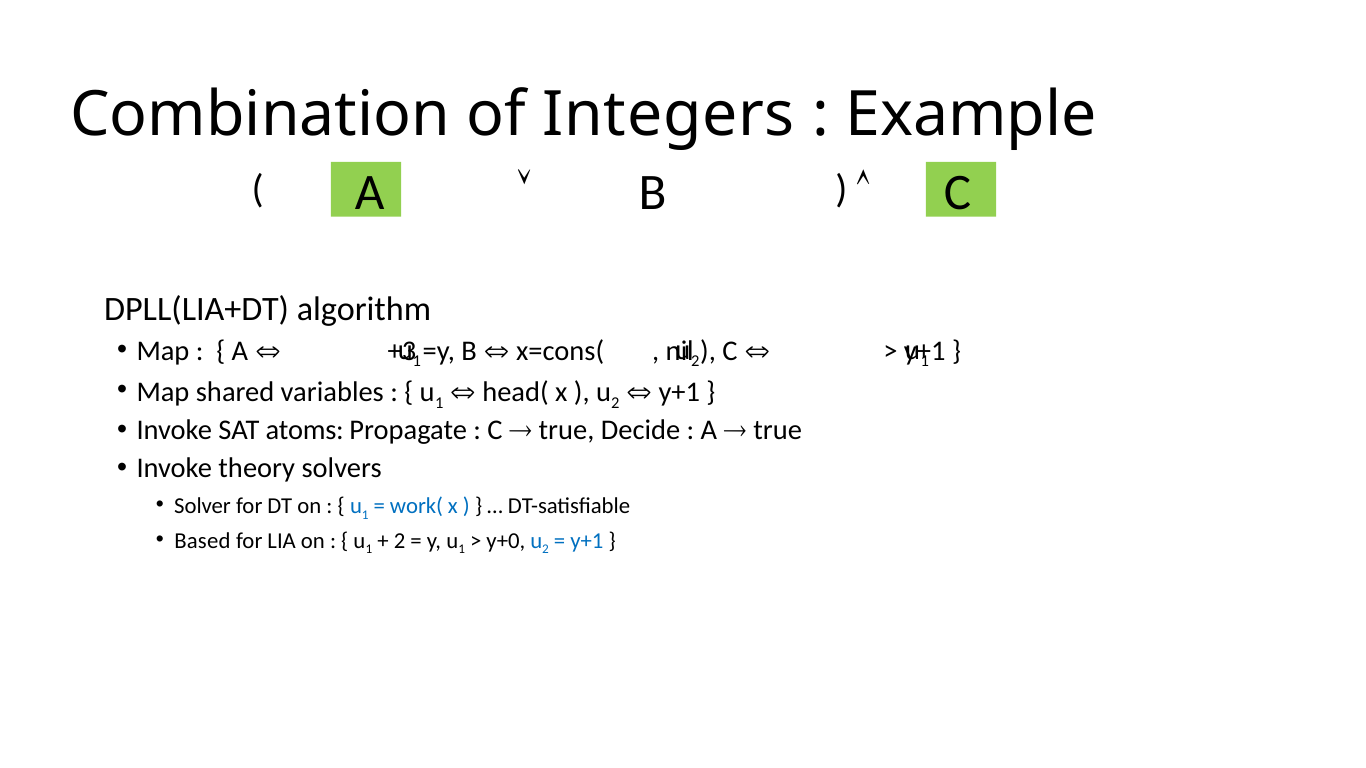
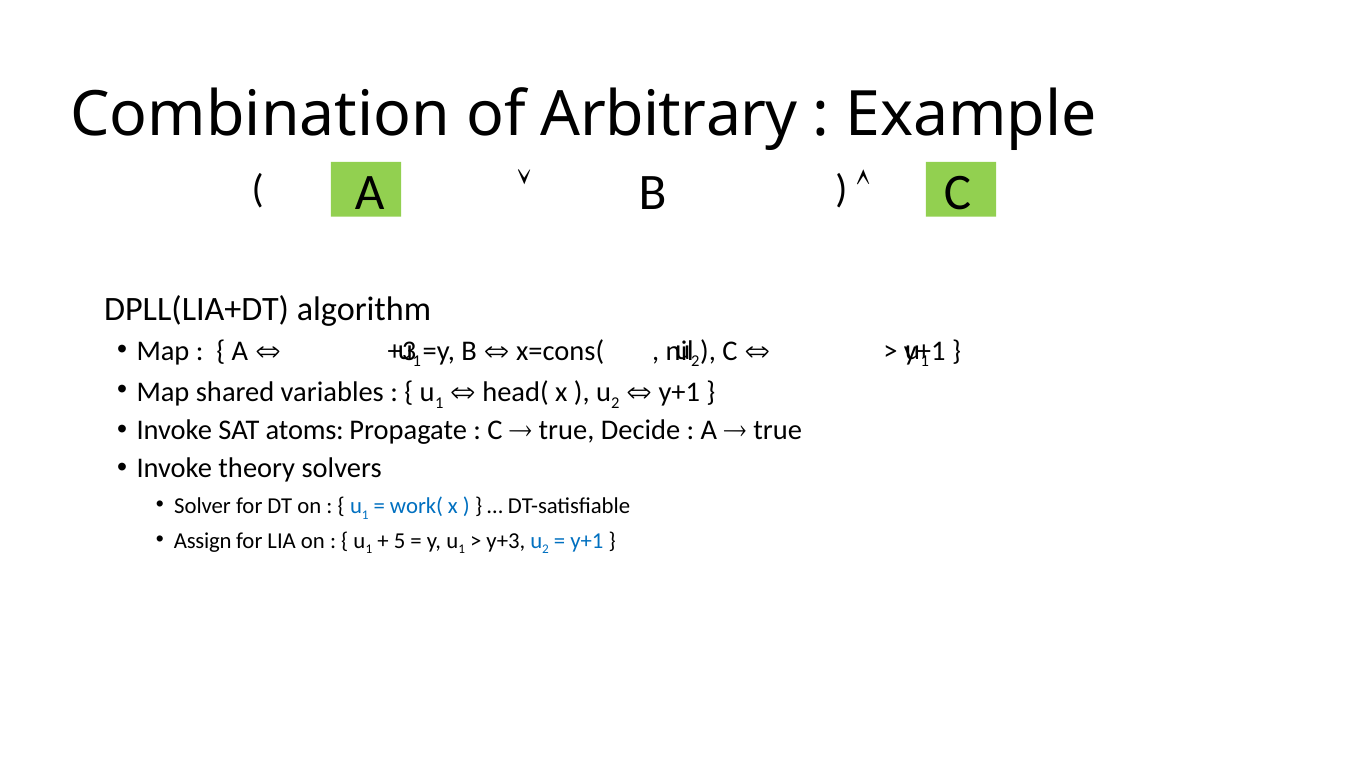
Integers: Integers -> Arbitrary (669, 115)
Based: Based -> Assign (203, 541)
2: 2 -> 5 (400, 541)
y+0: y+0 -> y+3 (506, 541)
